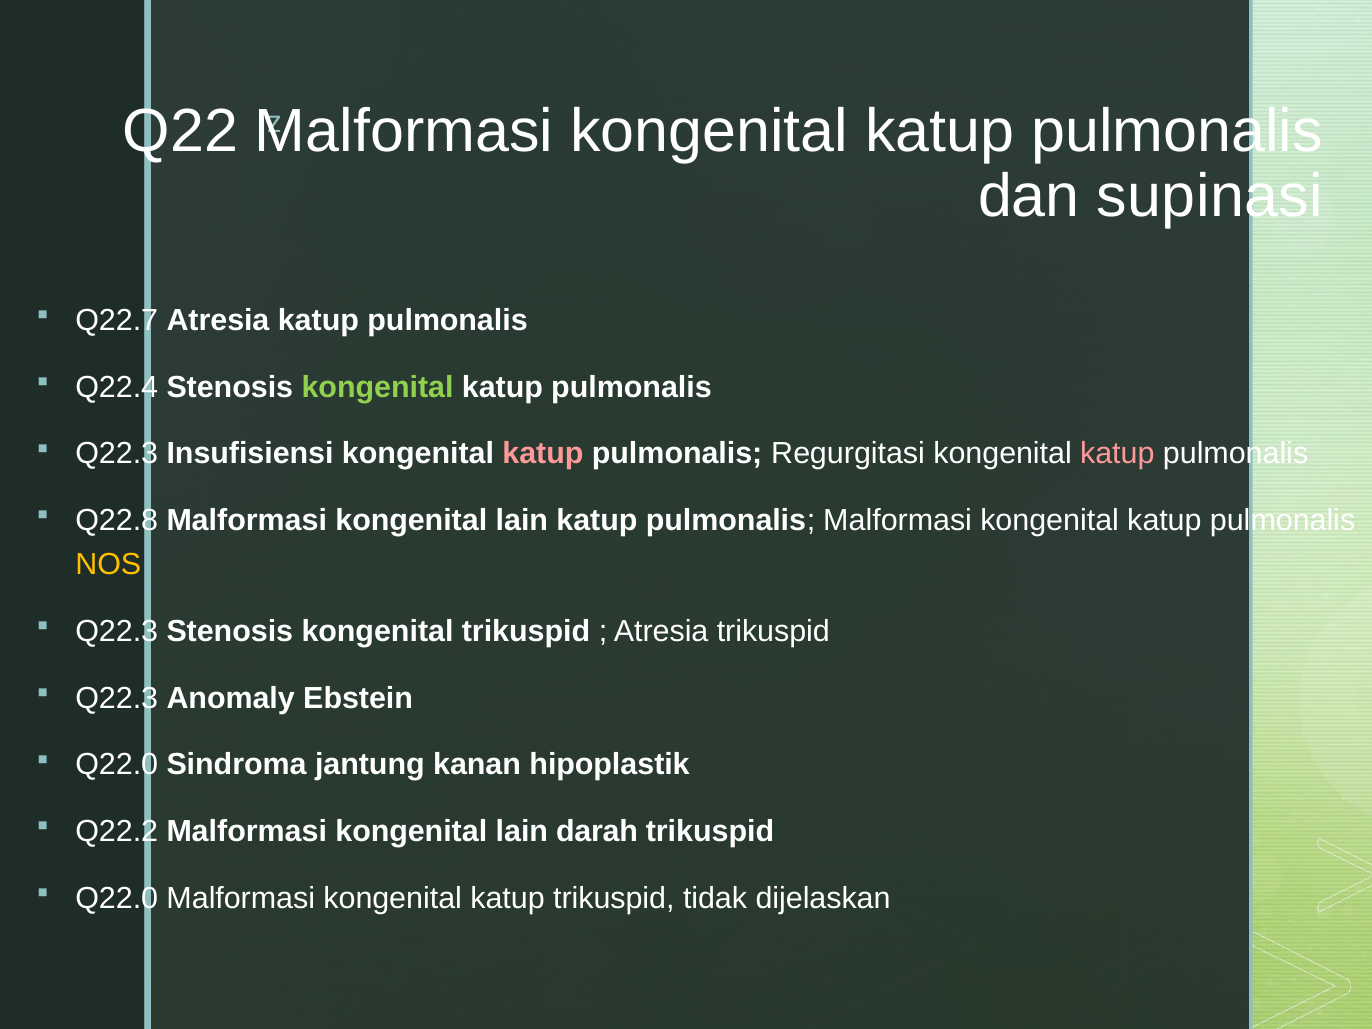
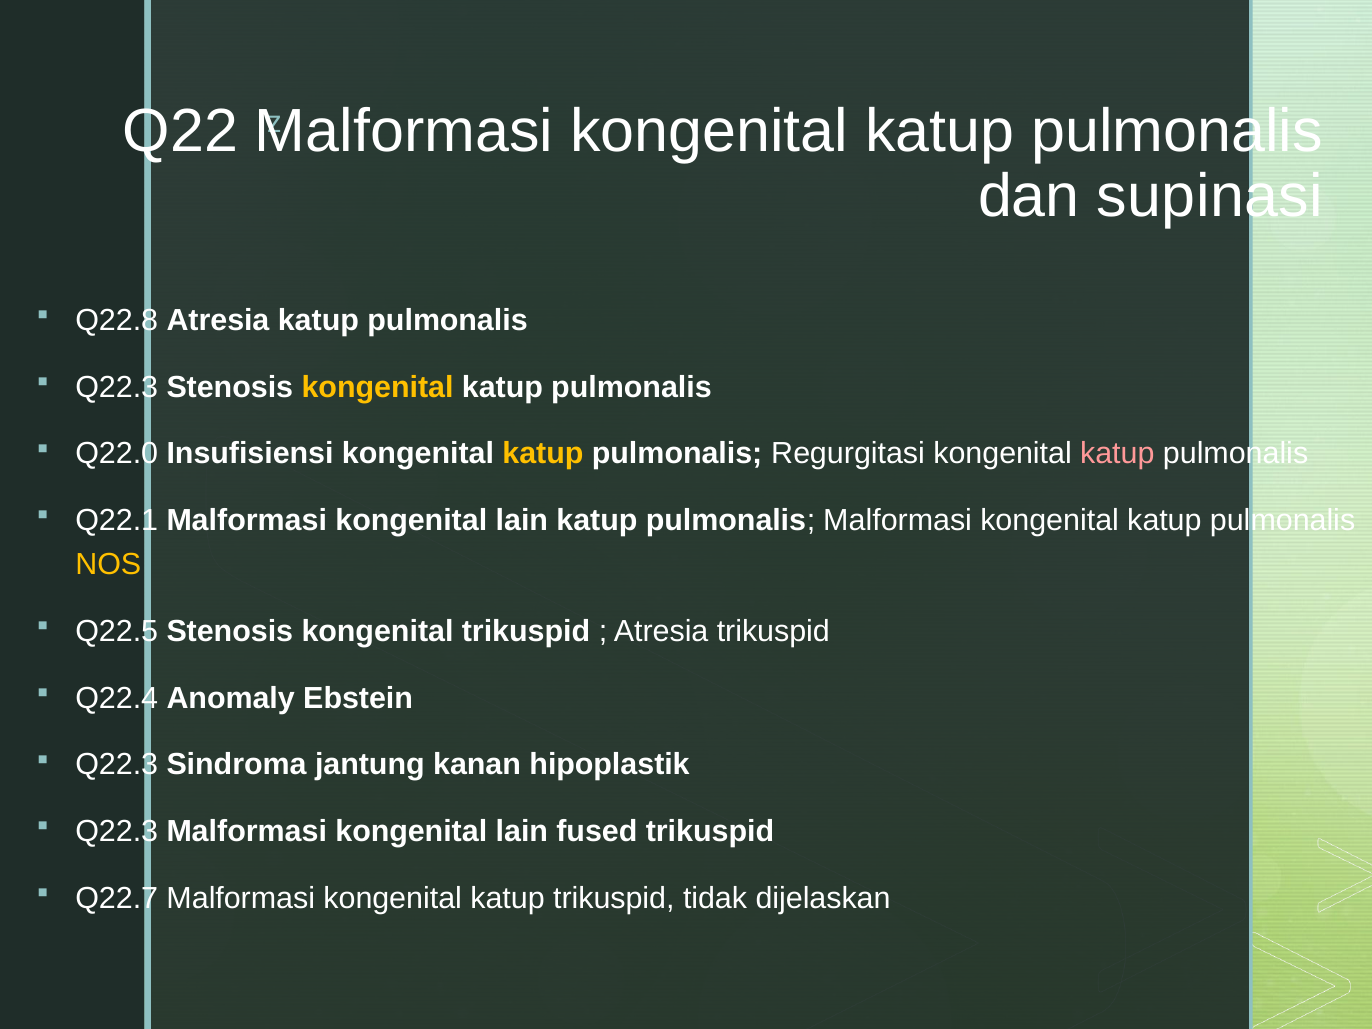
Q22.7: Q22.7 -> Q22.8 (117, 320)
Q22.4: Q22.4 -> Q22.3 (117, 387)
kongenital colour: light green -> yellow (378, 387)
Q22.3: Q22.3 -> Q22.0 (117, 454)
katup colour: pink -> yellow (543, 454)
Q22.8: Q22.8 -> Q22.1 (117, 521)
Q22.3: Q22.3 -> Q22.5 (117, 631)
Q22.3: Q22.3 -> Q22.4 (117, 698)
Q22.0: Q22.0 -> Q22.3 (117, 765)
Q22.2: Q22.2 -> Q22.3 (117, 832)
darah: darah -> fused (597, 832)
Q22.0: Q22.0 -> Q22.7 (117, 898)
